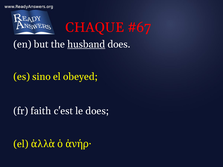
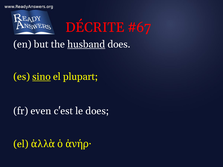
CHAQUE: CHAQUE -> DÉCRITE (95, 28)
sino underline: none -> present (42, 77)
obeyed: obeyed -> plupart (81, 77)
faith: faith -> even (41, 111)
